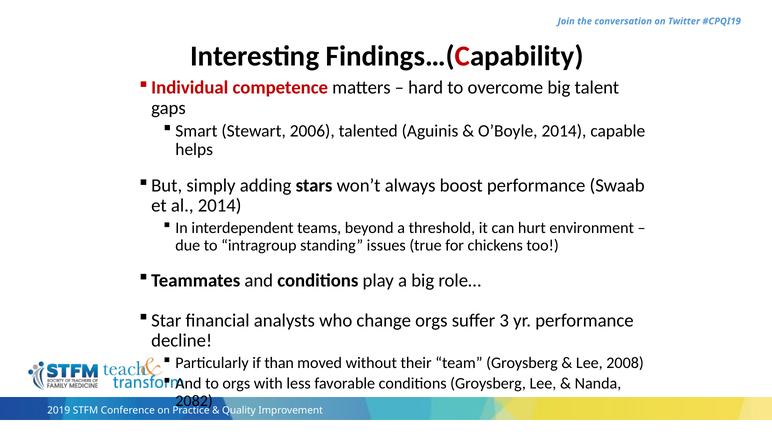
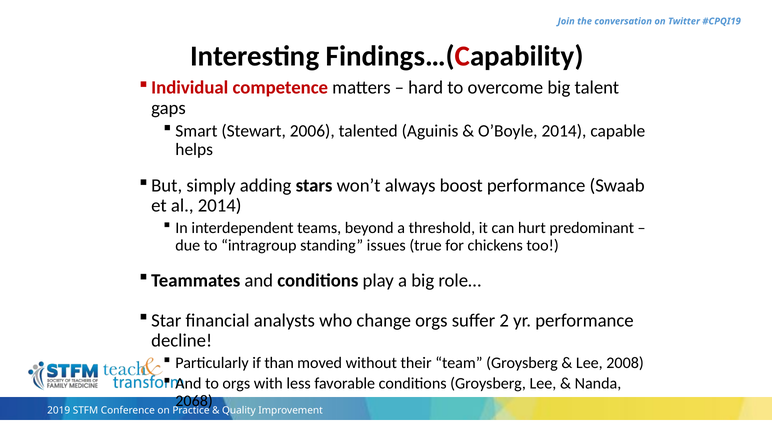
environment: environment -> predominant (592, 228)
3: 3 -> 2 (504, 321)
2082: 2082 -> 2068 (194, 401)
